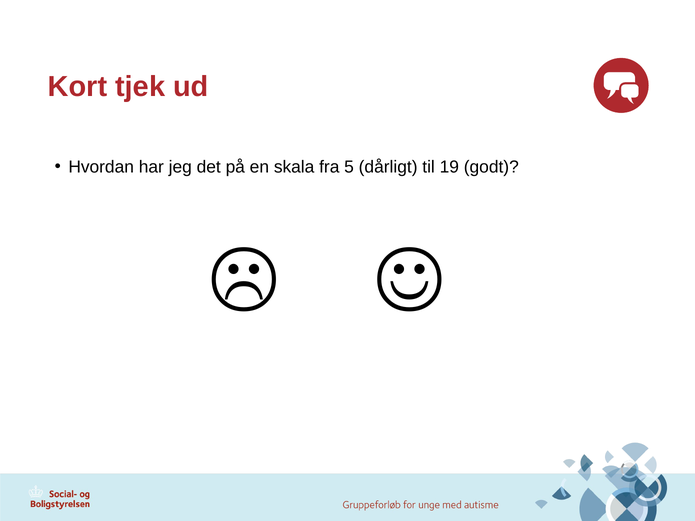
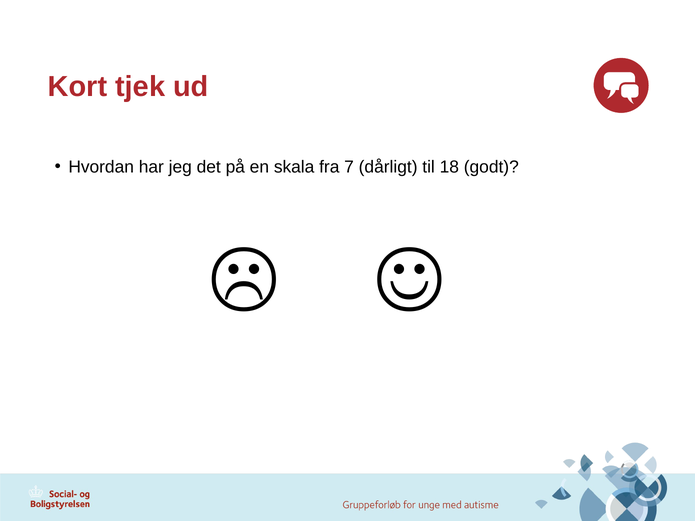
5: 5 -> 7 (349, 167)
19: 19 -> 18 (449, 167)
